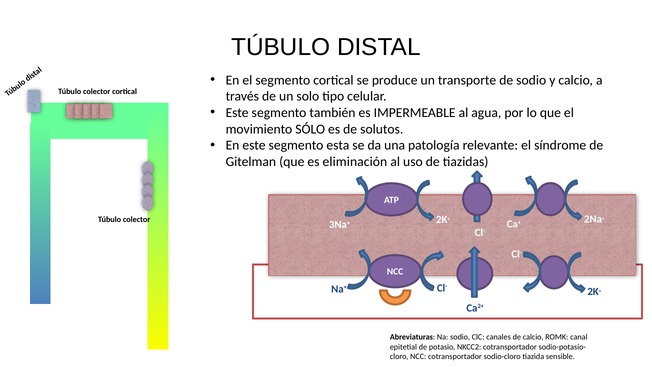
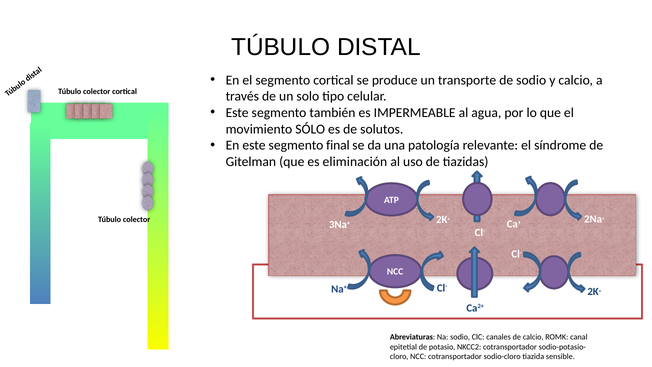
esta: esta -> final (338, 145)
